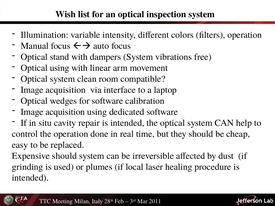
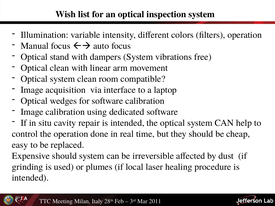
Optical using: using -> clean (60, 68)
acquisition: acquisition -> calibration (65, 112)
